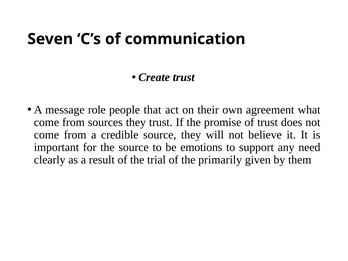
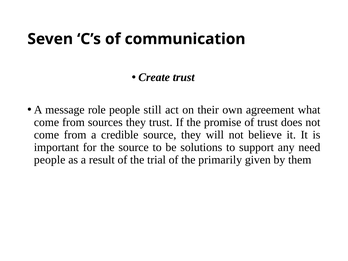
that: that -> still (153, 110)
emotions: emotions -> solutions (201, 147)
clearly: clearly -> people (50, 160)
